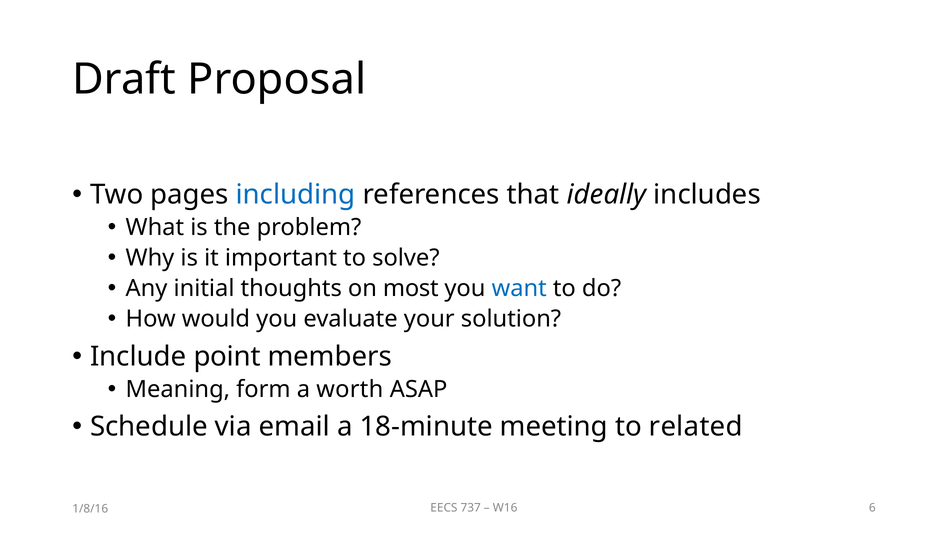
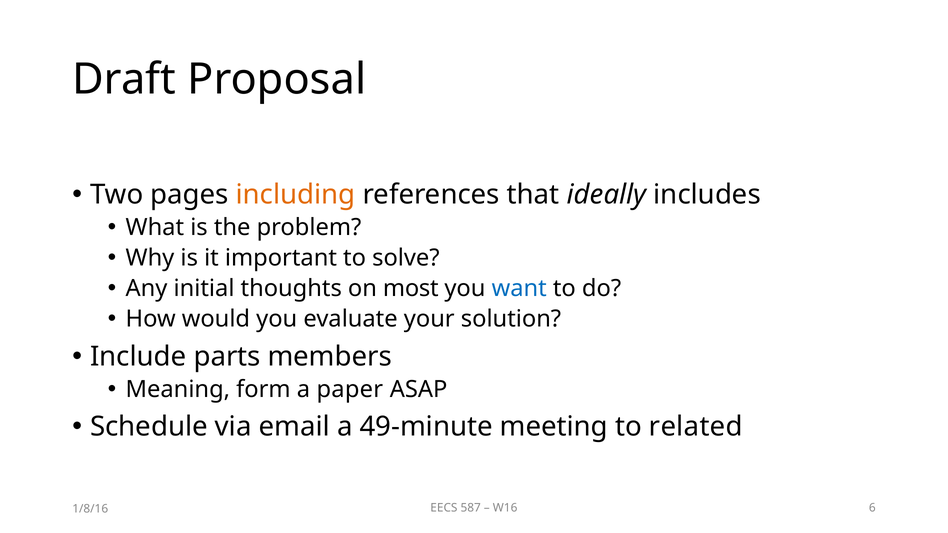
including colour: blue -> orange (296, 195)
point: point -> parts (227, 357)
worth: worth -> paper (350, 389)
18-minute: 18-minute -> 49-minute (426, 427)
737: 737 -> 587 (471, 508)
